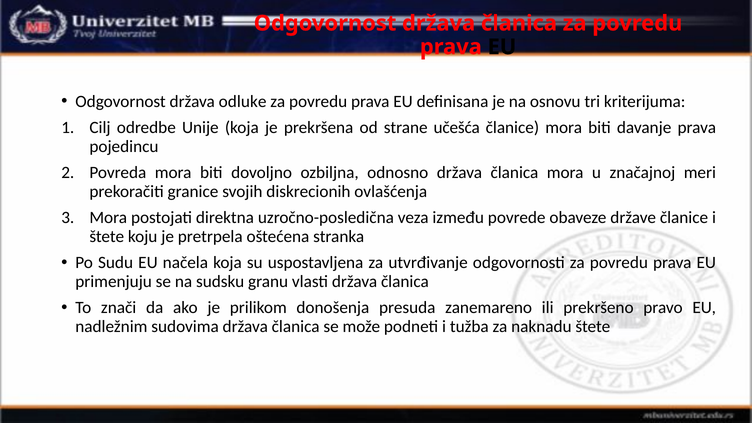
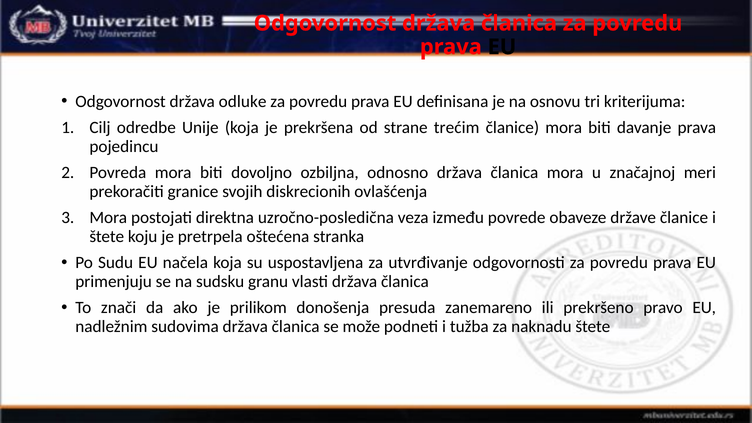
učešća: učešća -> trećim (457, 128)
